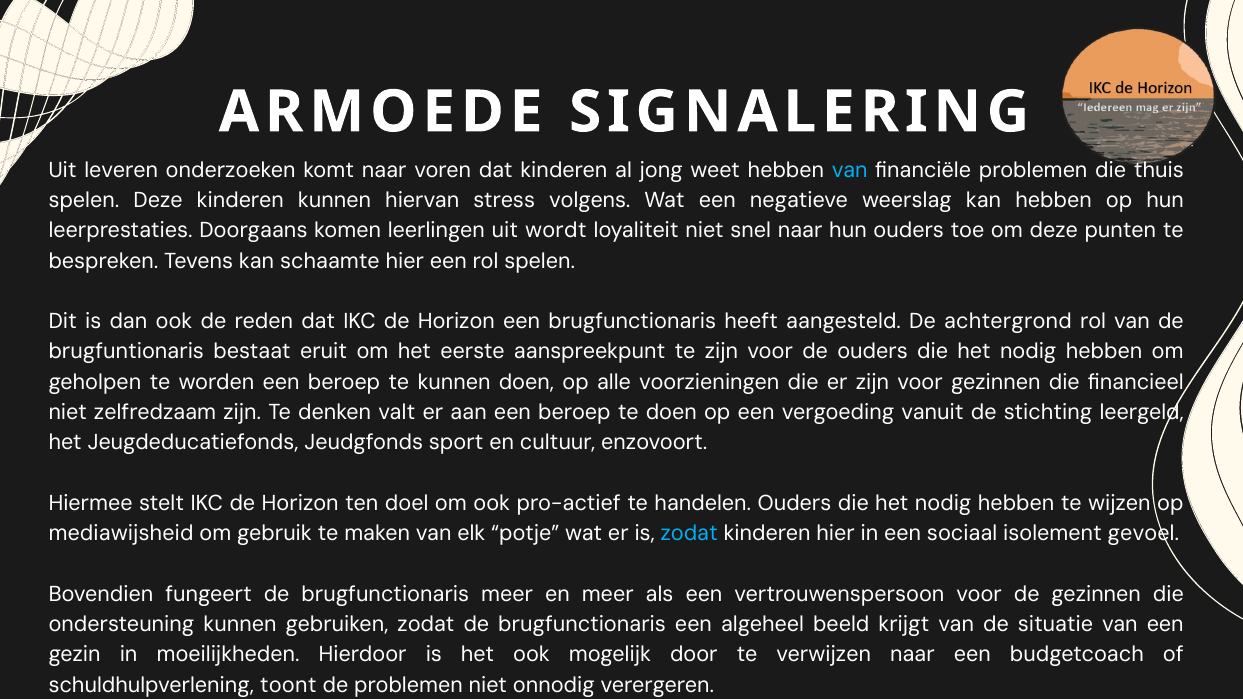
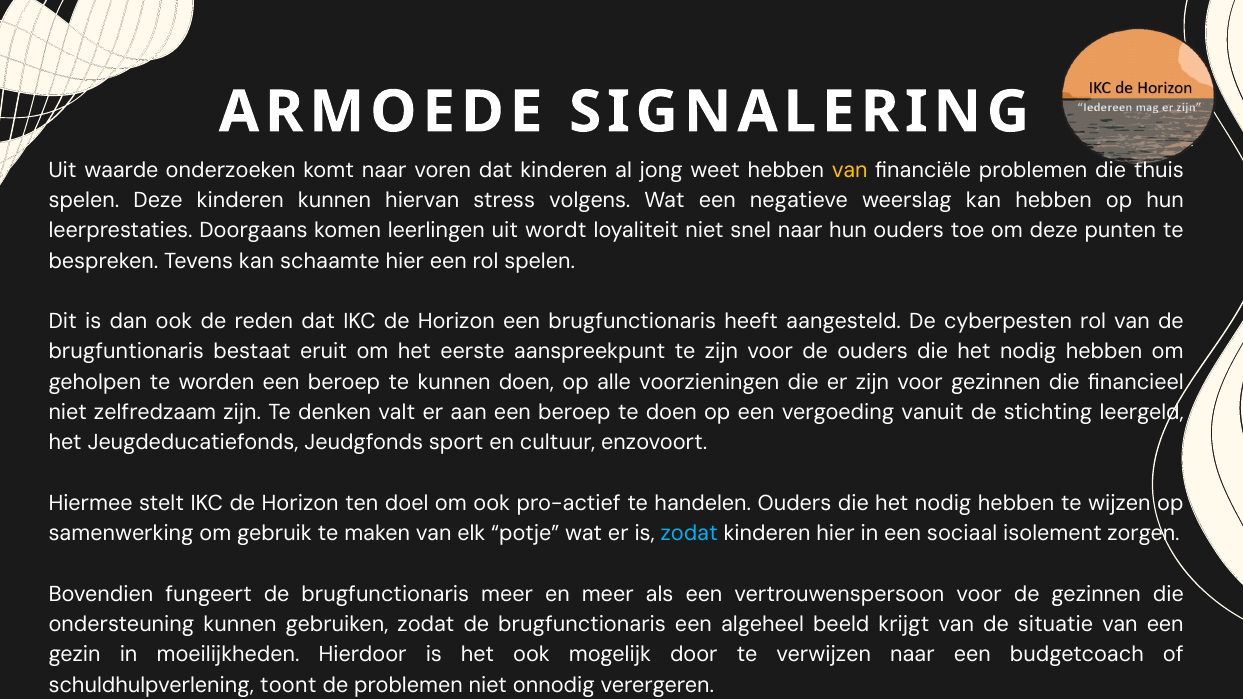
leveren: leveren -> waarde (121, 170)
van colour: light blue -> yellow (850, 170)
achtergrond: achtergrond -> cyberpesten (1008, 322)
mediawijsheid: mediawijsheid -> samenwerking (121, 534)
gevoel: gevoel -> zorgen (1144, 534)
